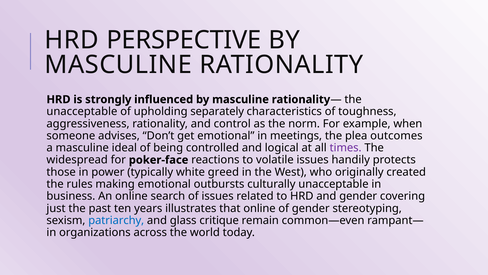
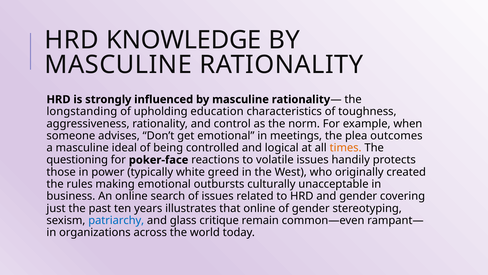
PERSPECTIVE: PERSPECTIVE -> KNOWLEDGE (184, 40)
unacceptable: unacceptable -> longstanding (82, 111)
separately: separately -> education (217, 111)
times colour: purple -> orange (346, 148)
widespread: widespread -> questioning (77, 160)
